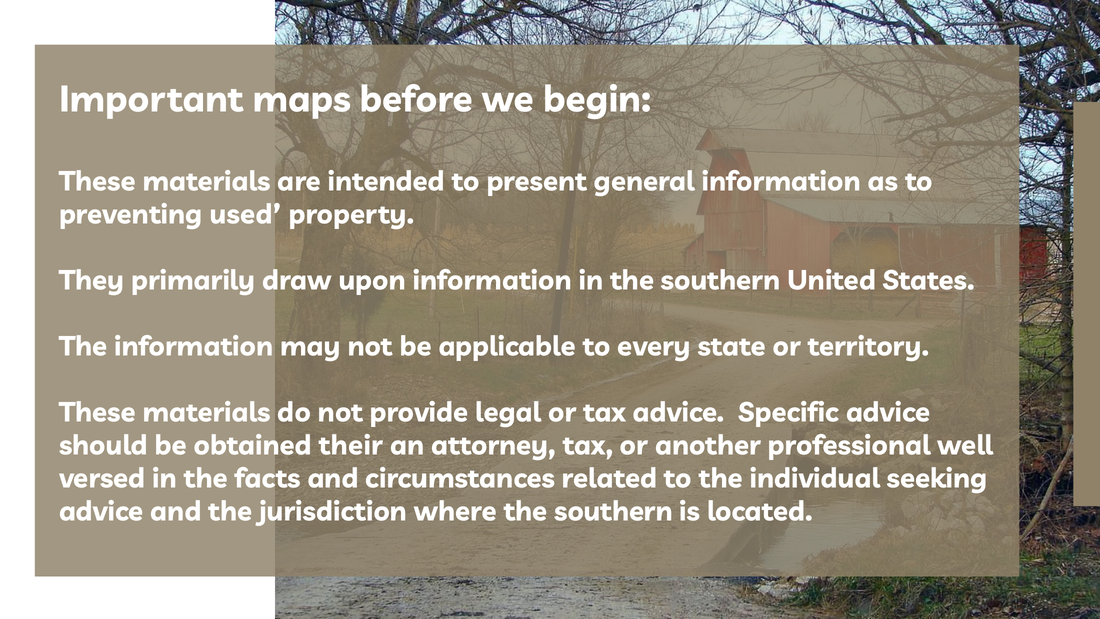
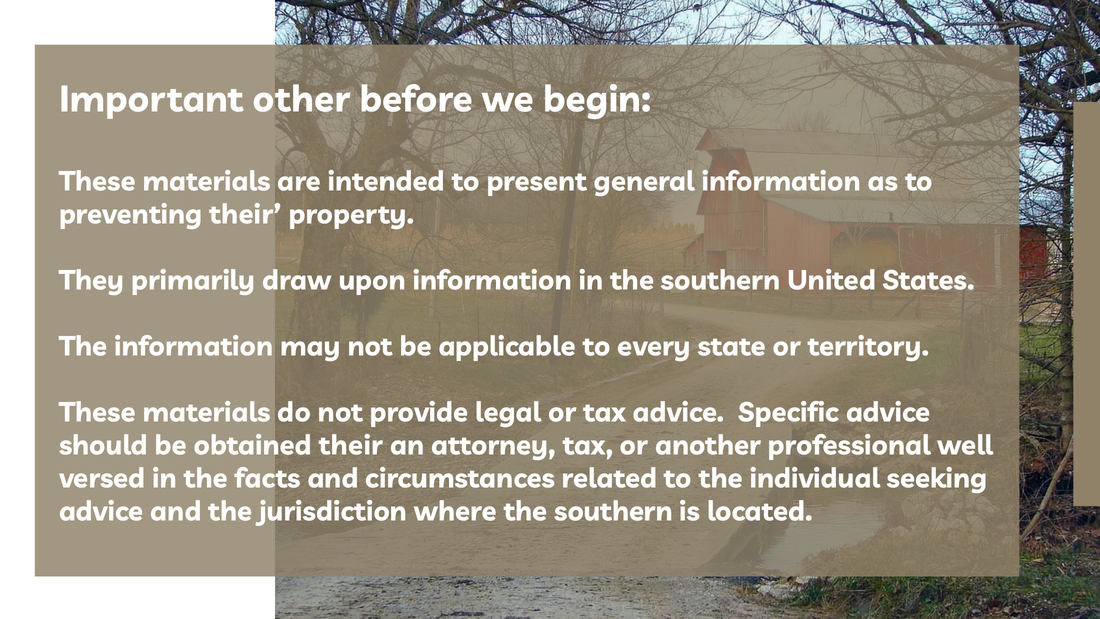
maps: maps -> other (302, 100)
preventing used: used -> their (245, 214)
